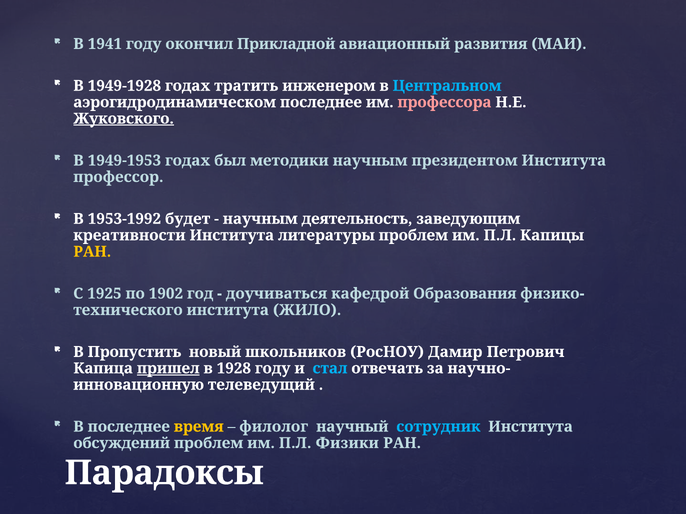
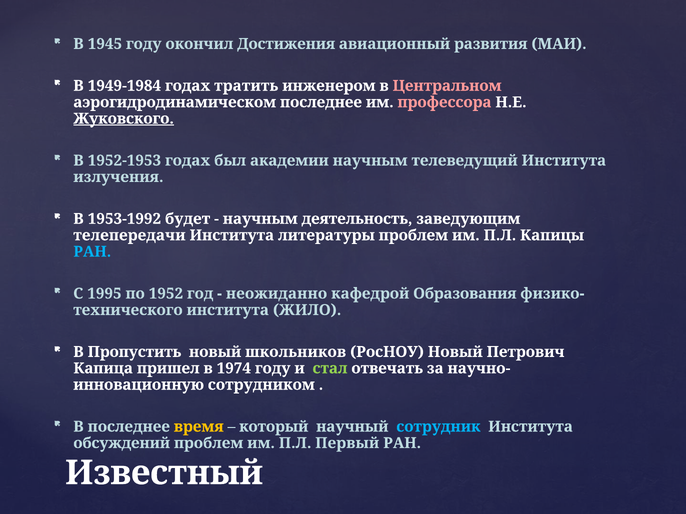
1941: 1941 -> 1945 (105, 44)
Прикладной: Прикладной -> Достижения (286, 44)
1949-1928: 1949-1928 -> 1949-1984 (124, 86)
Центральном colour: light blue -> pink (447, 86)
1949-1953: 1949-1953 -> 1952-1953 (124, 161)
методики: методики -> академии (289, 161)
президентом: президентом -> телеведущий (465, 161)
профессор: профессор -> излучения (118, 177)
креативности: креативности -> телепередачи (129, 236)
РАН colour: yellow -> light blue (92, 252)
1925: 1925 -> 1995 (104, 294)
1902: 1902 -> 1952 (166, 294)
доучиваться: доучиваться -> неожиданно (276, 294)
РосНОУ Дамир: Дамир -> Новый (455, 352)
пришел underline: present -> none (168, 369)
1928: 1928 -> 1974 (234, 369)
стал colour: light blue -> light green (330, 369)
телеведущий: телеведущий -> сотрудником (261, 385)
филолог: филолог -> который (274, 427)
Физики: Физики -> Первый (347, 443)
Парадоксы: Парадоксы -> Известный (164, 473)
